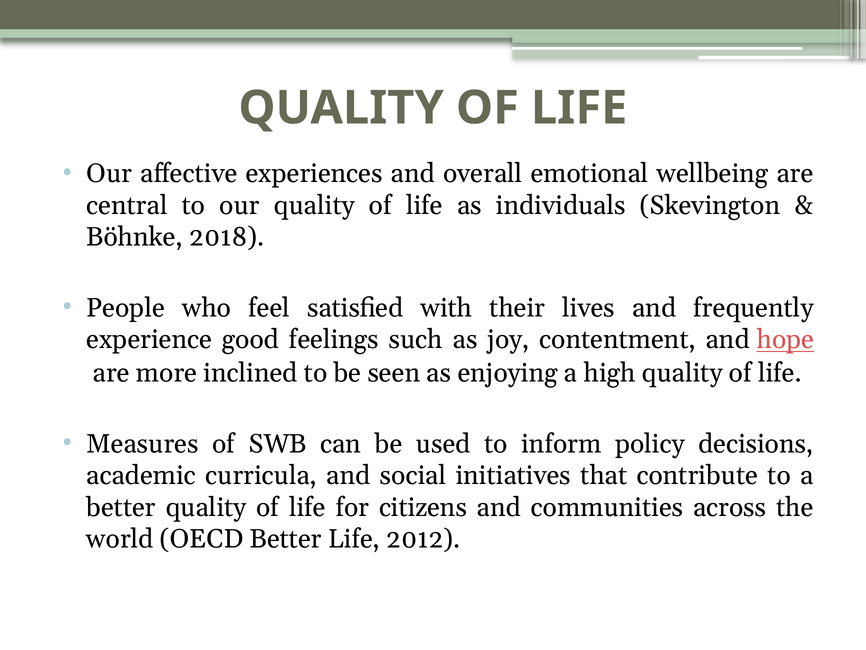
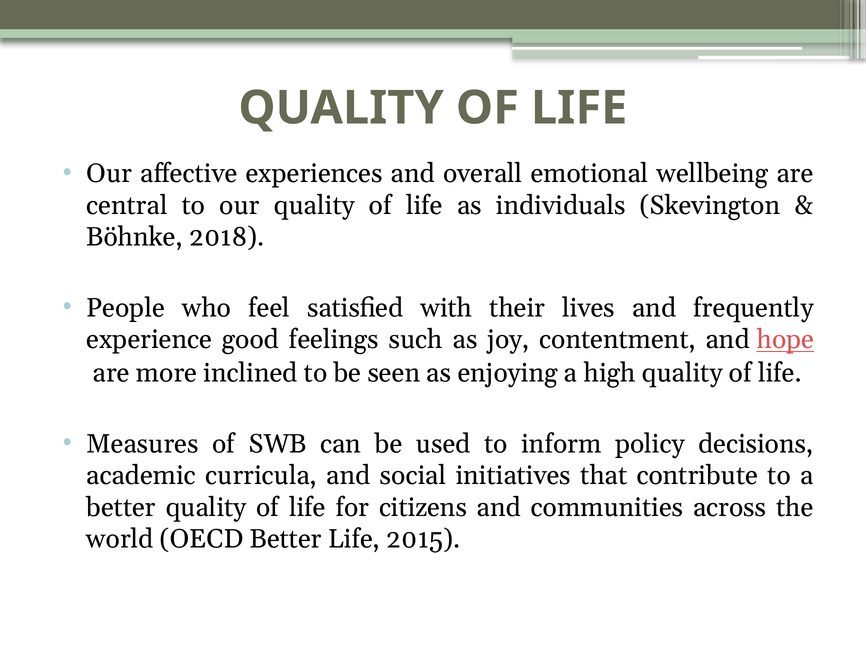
2012: 2012 -> 2015 (423, 539)
